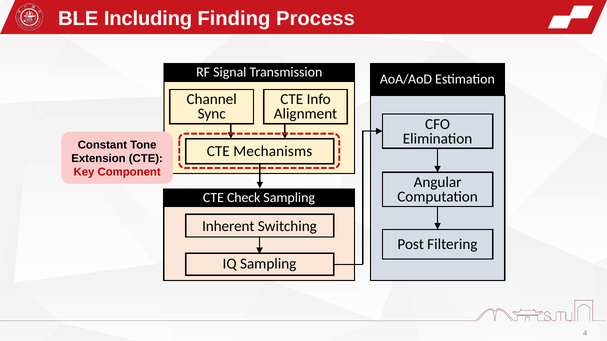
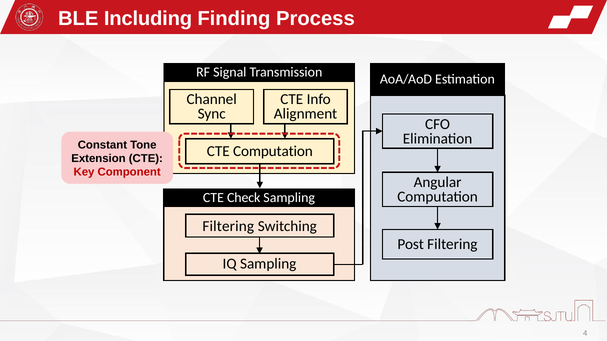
CTE Mechanisms: Mechanisms -> Computation (273, 152)
Inherent: Inherent -> Filtering (228, 226)
